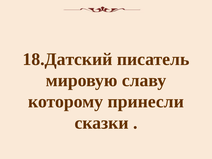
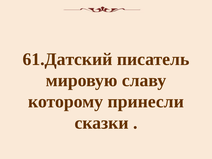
18.Датский: 18.Датский -> 61.Датский (68, 59)
